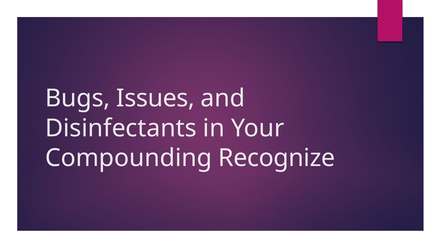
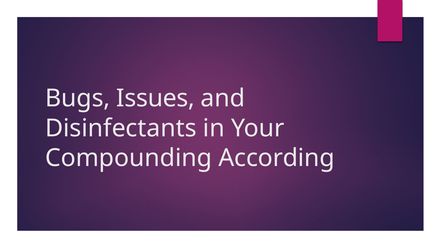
Recognize: Recognize -> According (277, 158)
